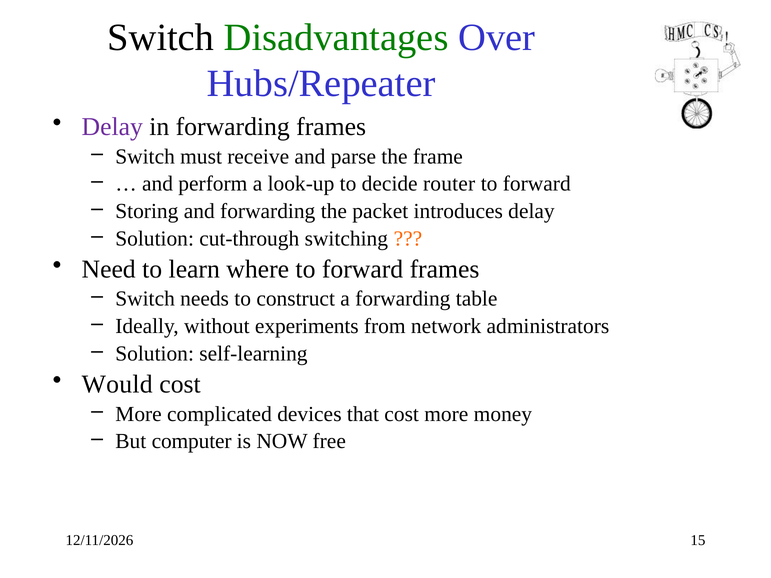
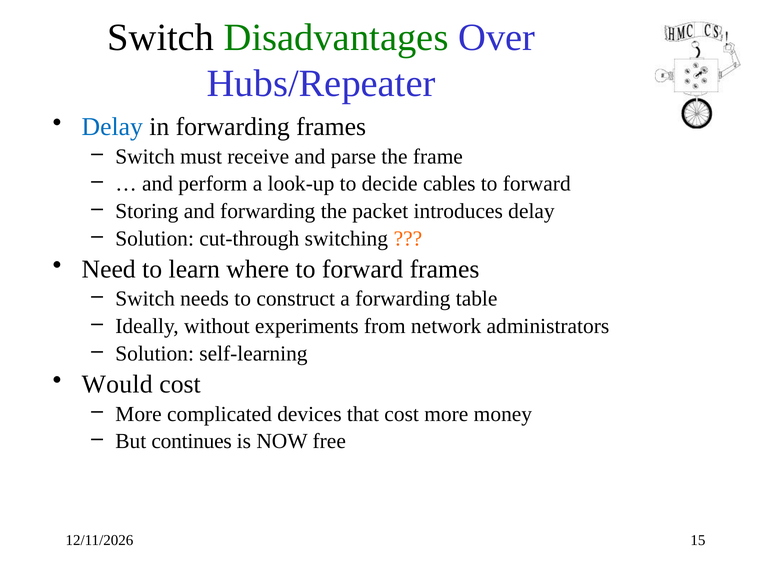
Delay colour: purple -> blue (112, 127)
router: router -> cables (449, 184)
computer: computer -> continues (192, 442)
